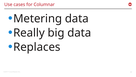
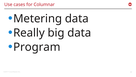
Replaces: Replaces -> Program (37, 47)
